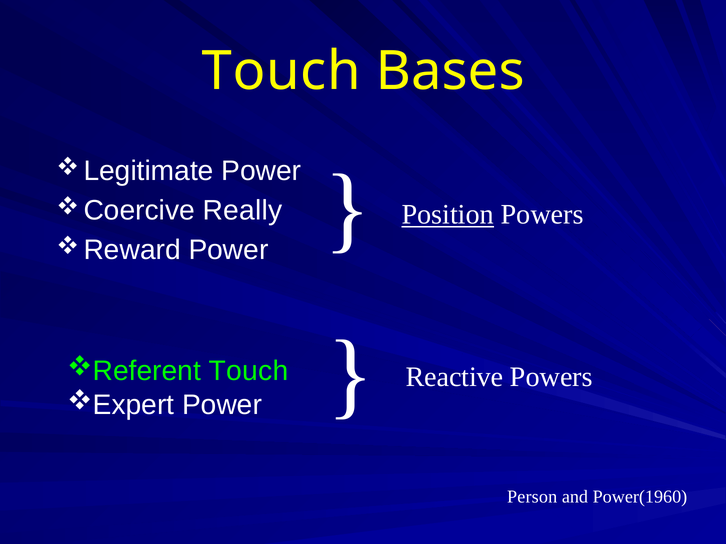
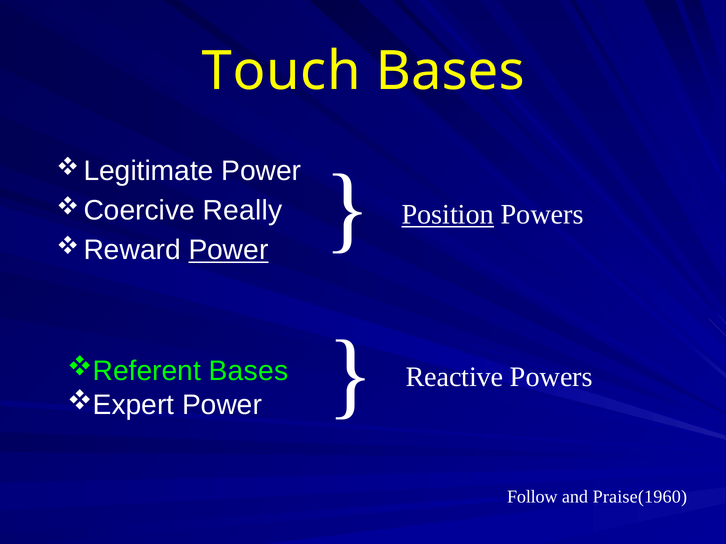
Power underline: none -> present (228, 250)
Touch: Touch -> Bases (249, 371)
Person: Person -> Follow (532, 497)
Power(1960: Power(1960 -> Praise(1960 (640, 497)
